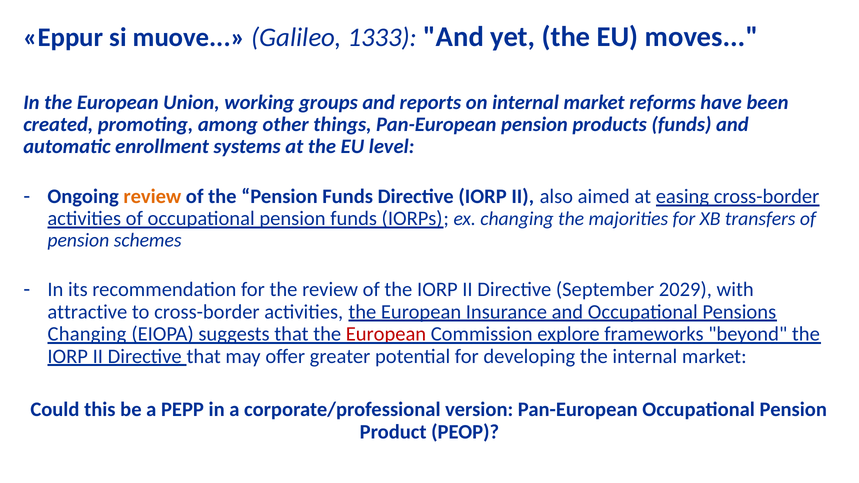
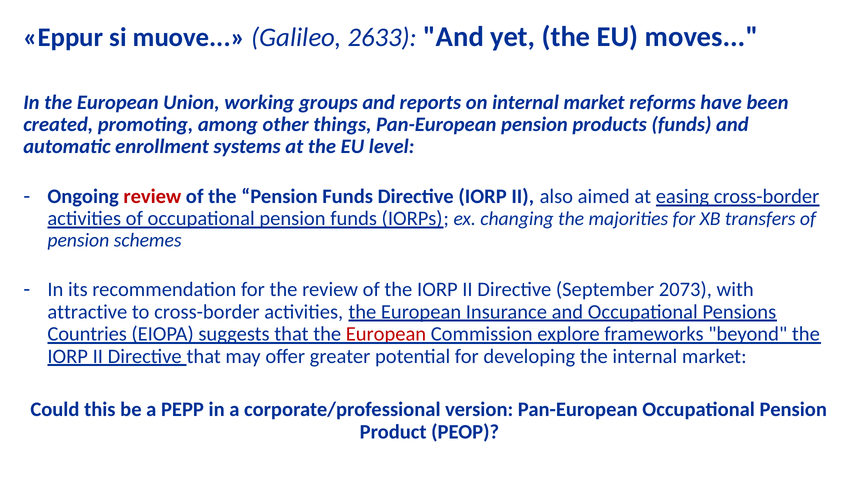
1333: 1333 -> 2633 (382, 38)
review colour: orange -> red (152, 197)
2029: 2029 -> 2073 (685, 290)
Changing: Changing -> Countries (87, 334)
